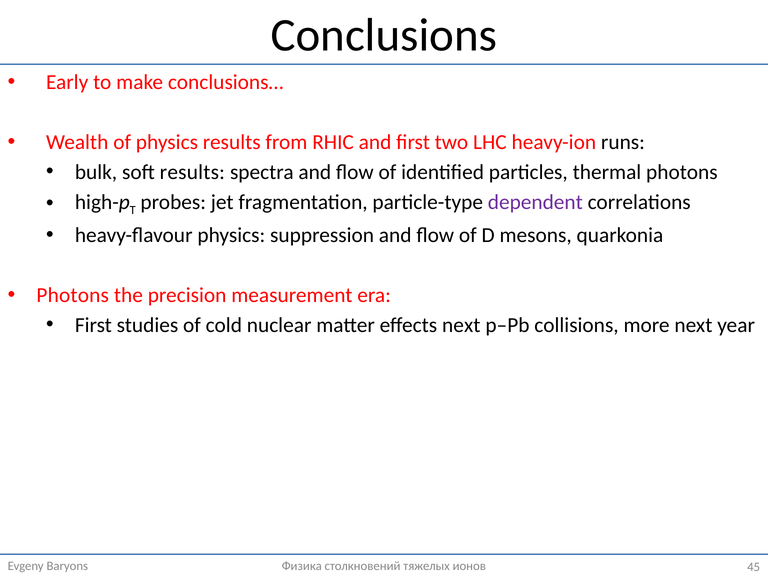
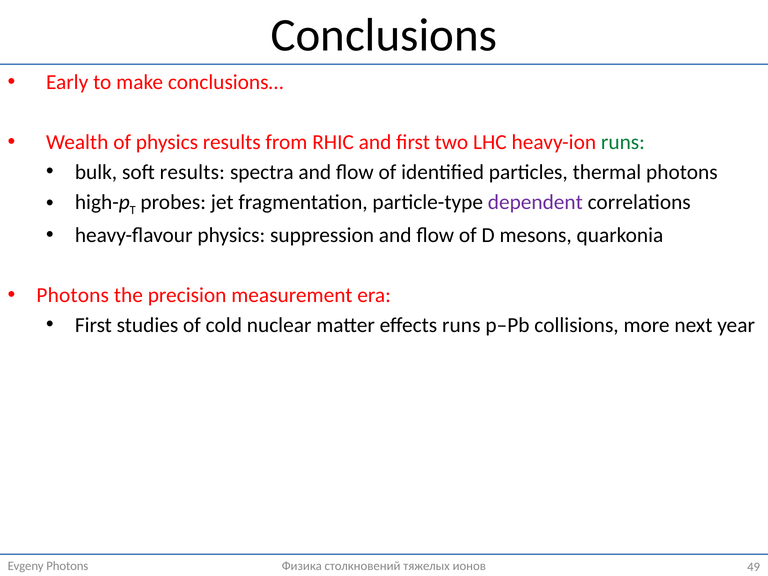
runs colour: black -> green (623, 142)
effects next: next -> runs (461, 325)
45: 45 -> 49 (754, 567)
Evgeny Baryons: Baryons -> Photons (67, 566)
